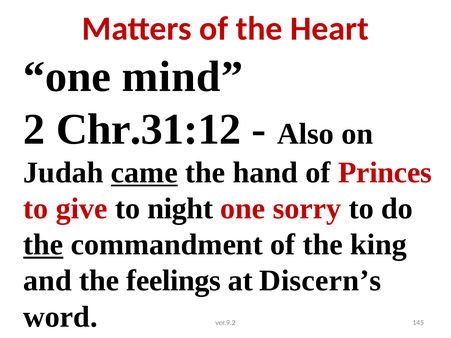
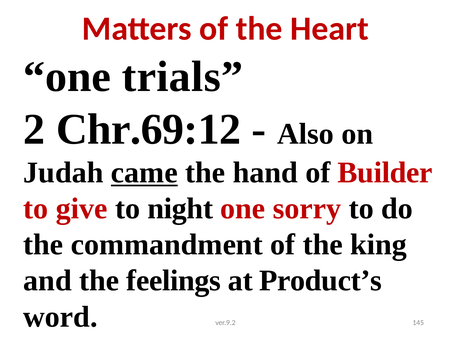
mind: mind -> trials (182, 77)
Chr.31:12: Chr.31:12 -> Chr.69:12 (149, 129)
Princes: Princes -> Builder (385, 173)
the underline: present -> none (43, 245)
Discern’s: Discern’s -> Product’s (320, 281)
